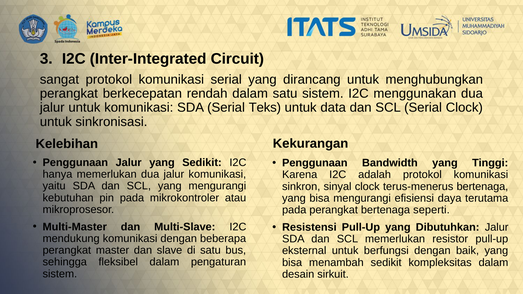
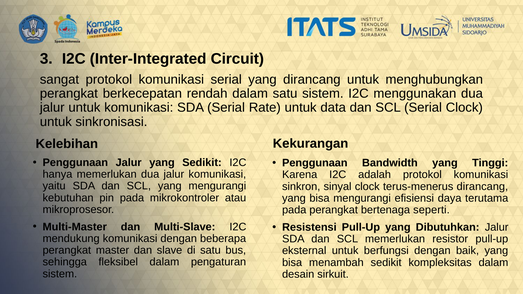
Teks: Teks -> Rate (265, 108)
terus-menerus bertenaga: bertenaga -> dirancang (482, 187)
